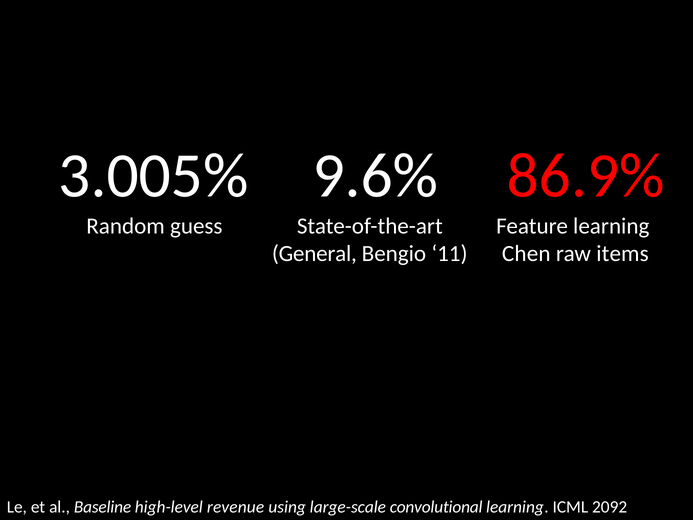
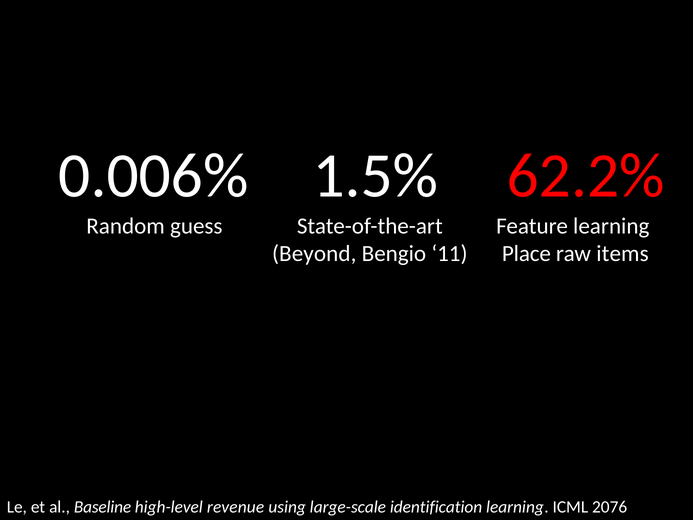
3.005%: 3.005% -> 0.006% (153, 176)
9.6%: 9.6% -> 1.5% (375, 176)
86.9%: 86.9% -> 62.2% (586, 176)
General: General -> Beyond (314, 254)
Chen: Chen -> Place (526, 254)
convolutional: convolutional -> identification (436, 507)
2092: 2092 -> 2076 (610, 507)
